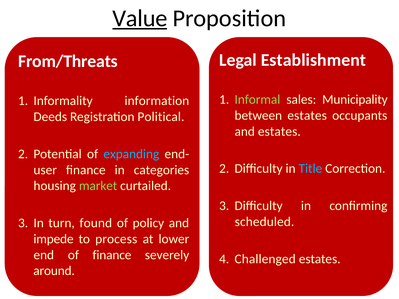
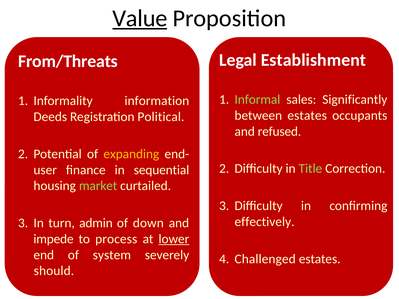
Municipality: Municipality -> Significantly (355, 100)
and estates: estates -> refused (279, 131)
expanding colour: light blue -> yellow (131, 154)
Title colour: light blue -> light green (310, 169)
categories: categories -> sequential (162, 170)
scheduled: scheduled -> effectively (265, 222)
found: found -> admin (96, 223)
policy: policy -> down (148, 223)
lower underline: none -> present (174, 239)
of finance: finance -> system (112, 255)
around: around -> should (54, 271)
